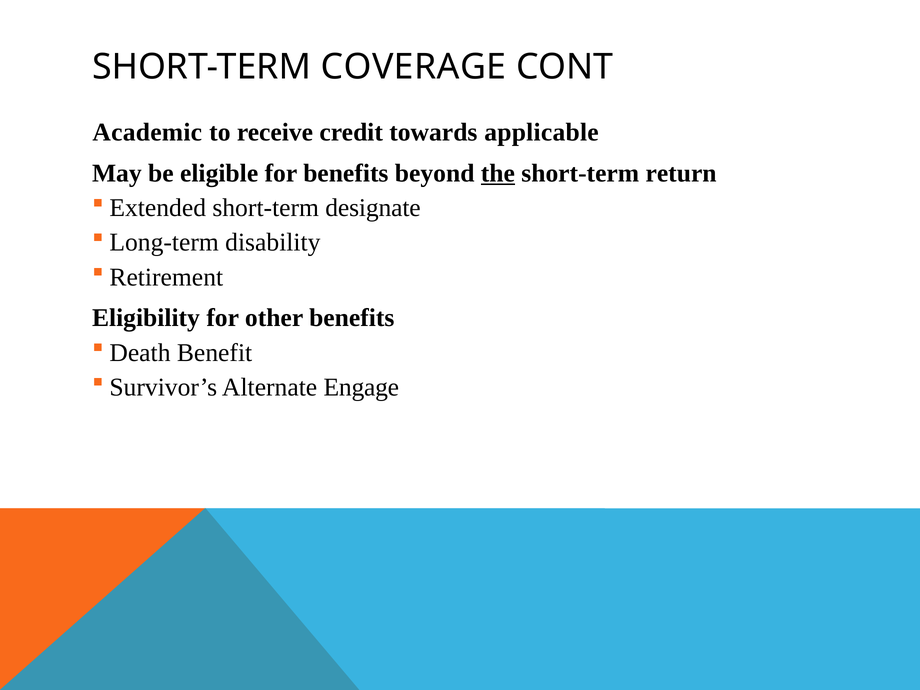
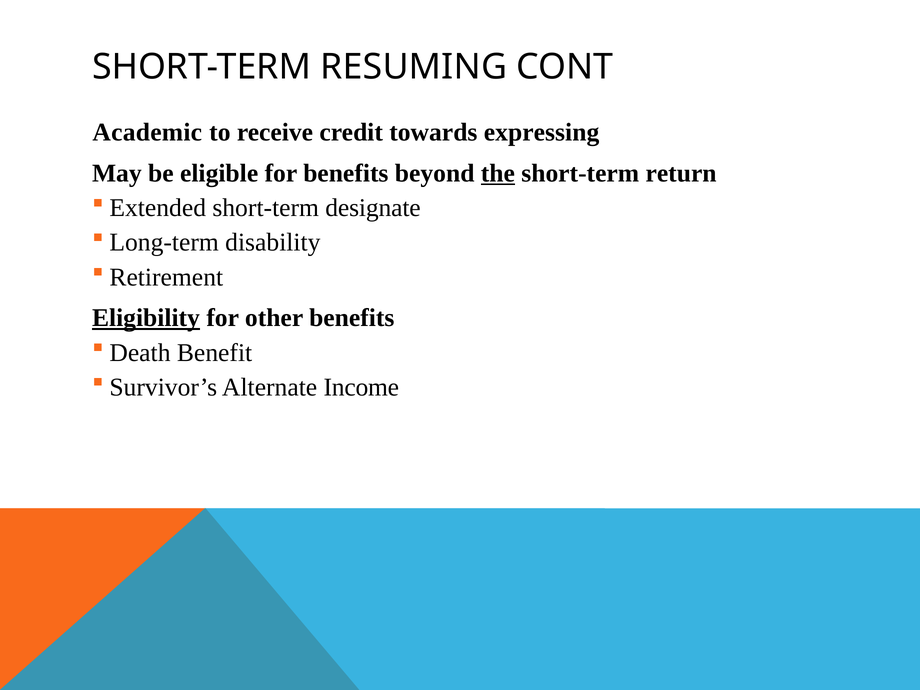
COVERAGE: COVERAGE -> RESUMING (414, 67)
applicable: applicable -> expressing (542, 132)
Eligibility underline: none -> present (146, 318)
Engage: Engage -> Income (361, 387)
